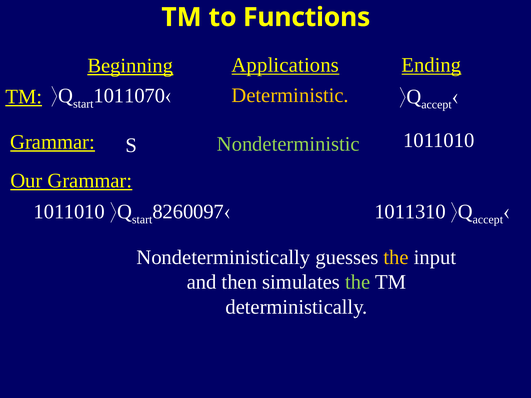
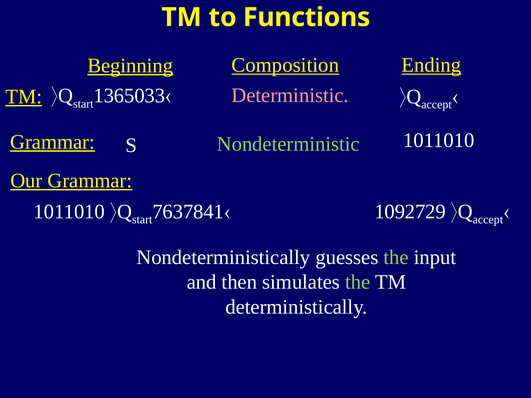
Applications: Applications -> Composition (285, 65)
Deterministic colour: yellow -> pink (290, 96)
1011070: 1011070 -> 1365033 (129, 96)
8260097: 8260097 -> 7637841 (188, 212)
1011310: 1011310 -> 1092729 (410, 212)
the colour: yellow -> light green (396, 257)
